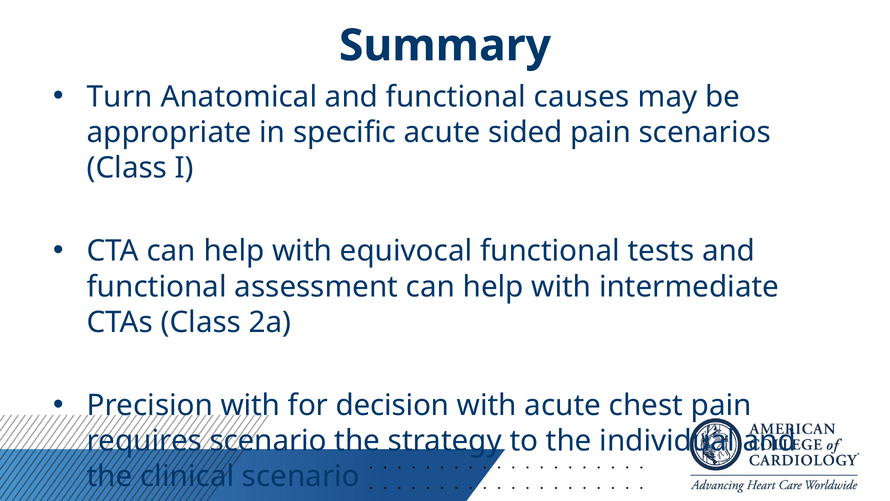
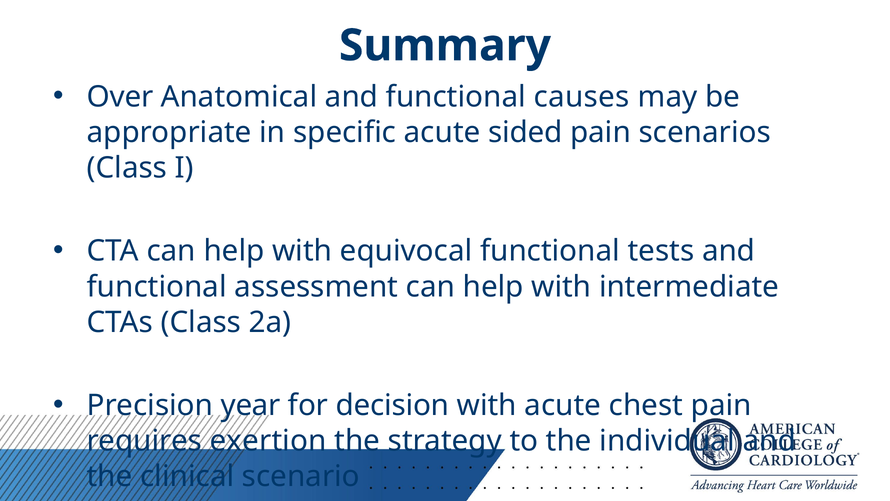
Turn: Turn -> Over (120, 97)
Precision with: with -> year (251, 405)
requires scenario: scenario -> exertion (268, 441)
